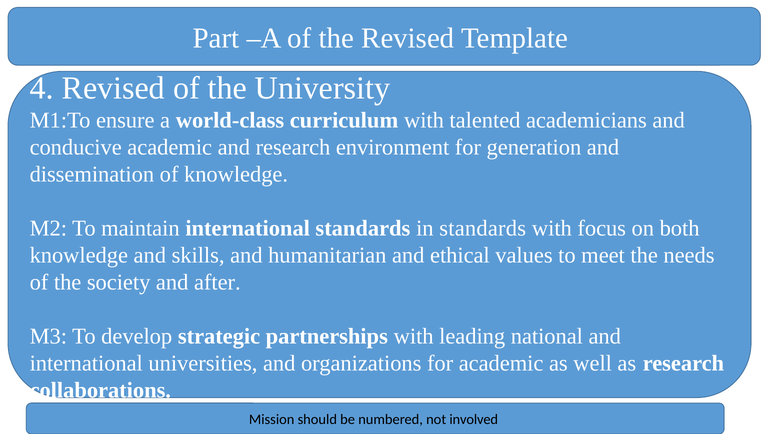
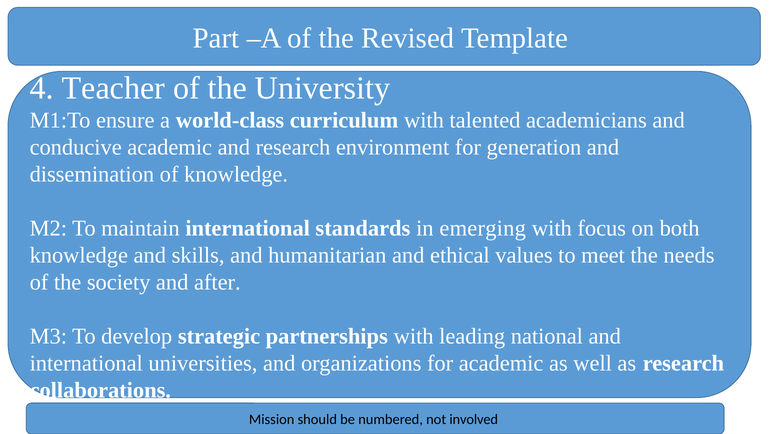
4 Revised: Revised -> Teacher (113, 88)
in standards: standards -> emerging (483, 228)
